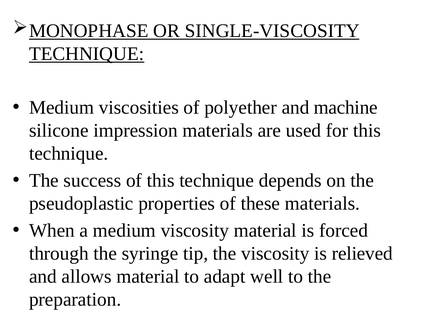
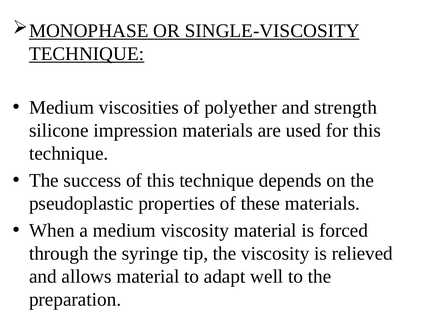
machine: machine -> strength (346, 108)
